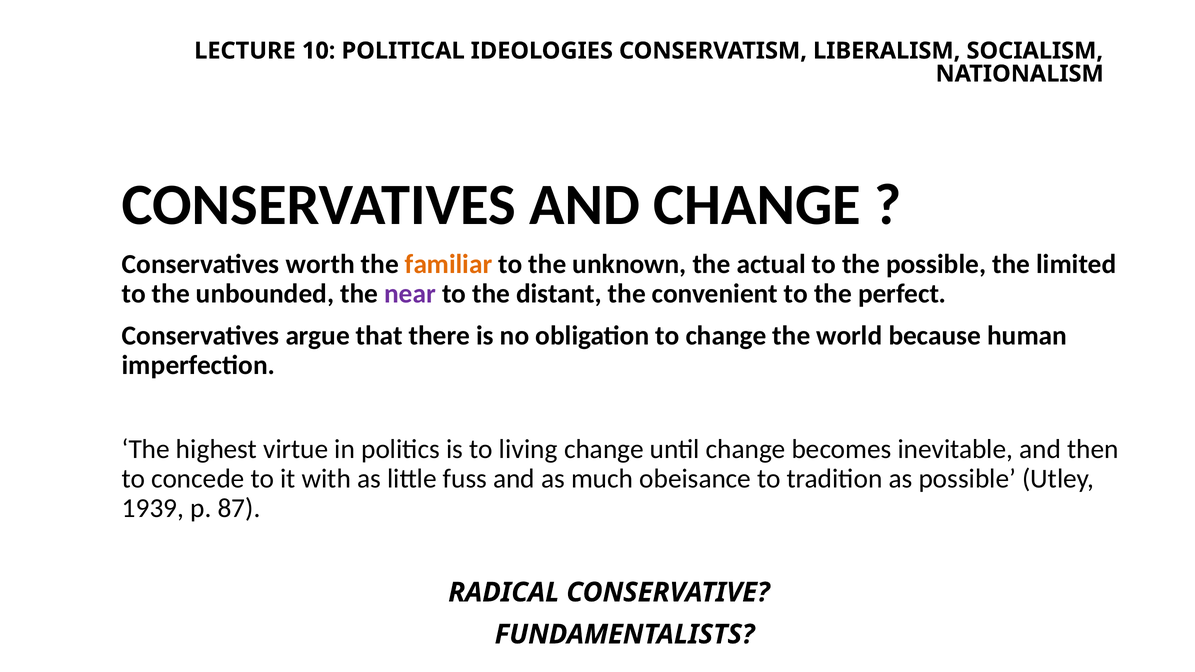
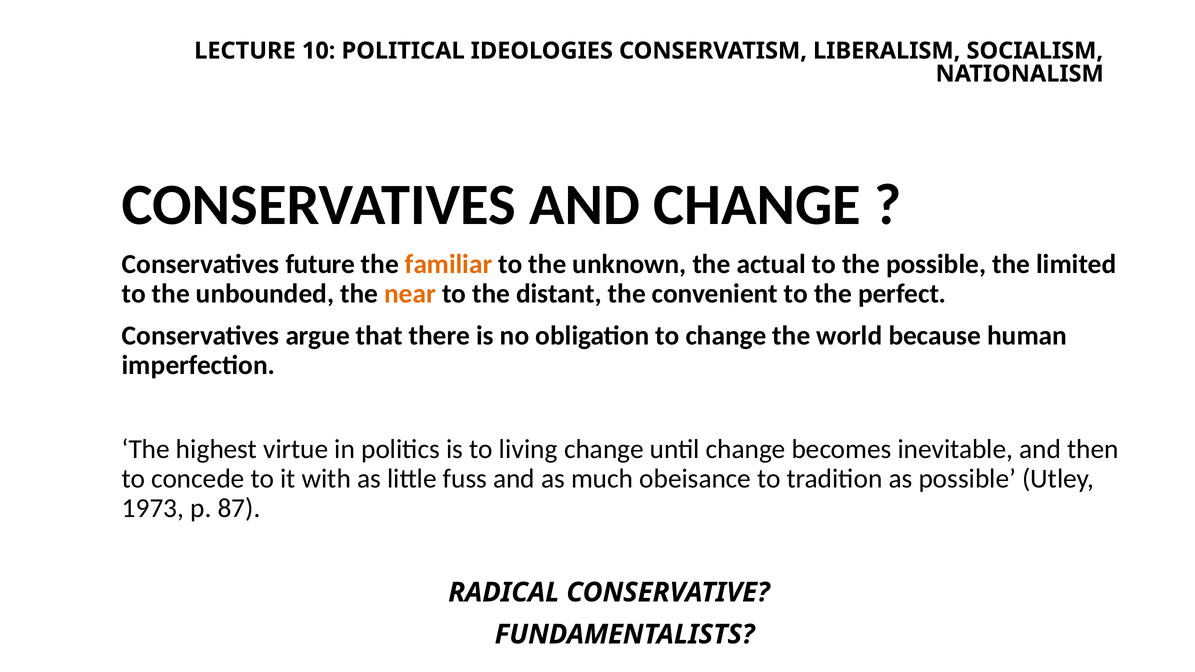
worth: worth -> future (320, 264)
near colour: purple -> orange (410, 294)
1939: 1939 -> 1973 (153, 508)
